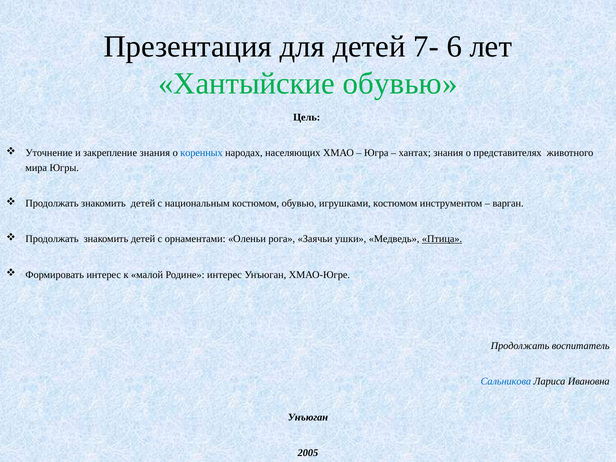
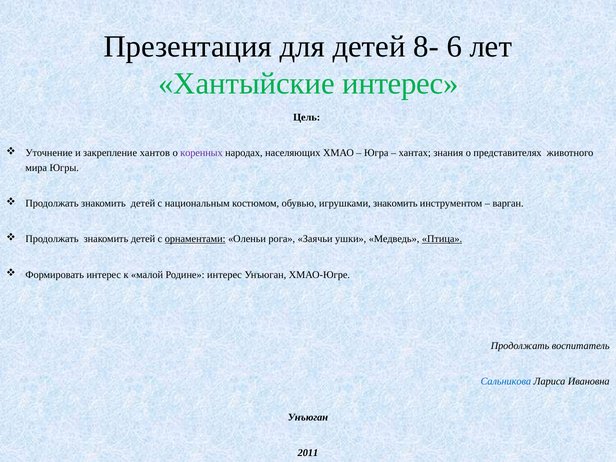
7-: 7- -> 8- (426, 47)
Хантыйские обувью: обувью -> интерес (400, 84)
закрепление знания: знания -> хантов (155, 153)
коренных colour: blue -> purple (202, 153)
игрушками костюмом: костюмом -> знакомить (395, 203)
орнаментами underline: none -> present (195, 239)
2005: 2005 -> 2011 (308, 453)
